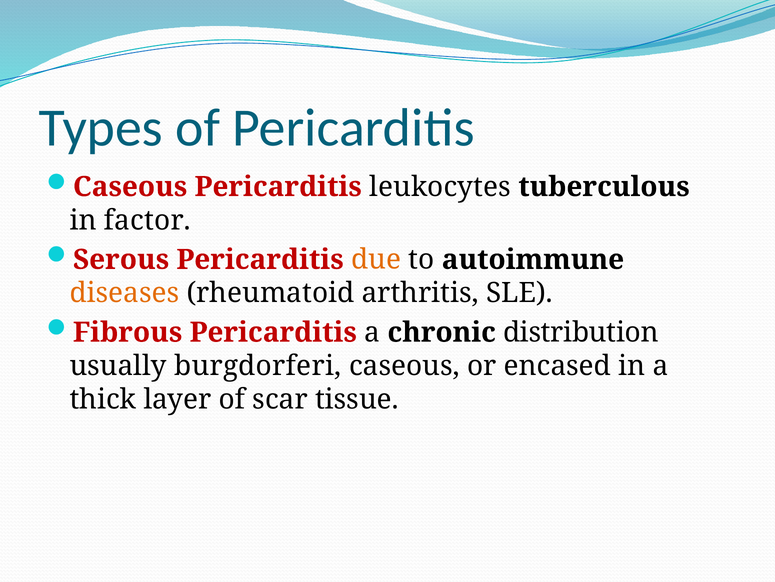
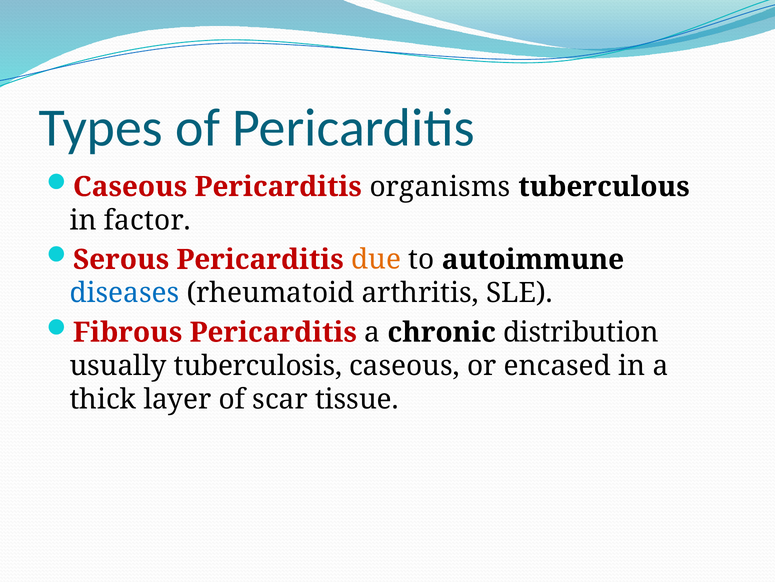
leukocytes: leukocytes -> organisms (440, 187)
diseases colour: orange -> blue (124, 293)
burgdorferi: burgdorferi -> tuberculosis (258, 366)
